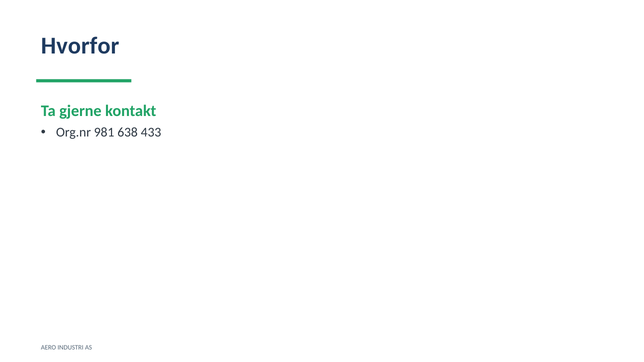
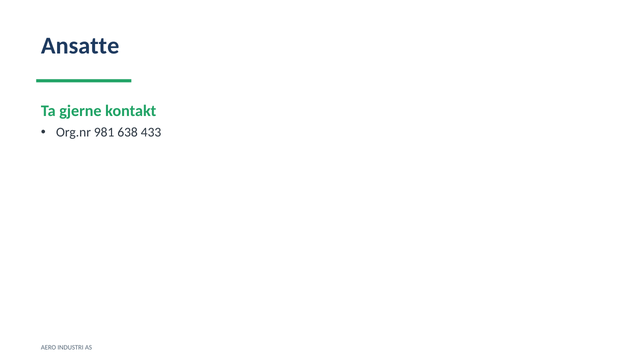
Hvorfor: Hvorfor -> Ansatte (80, 46)
